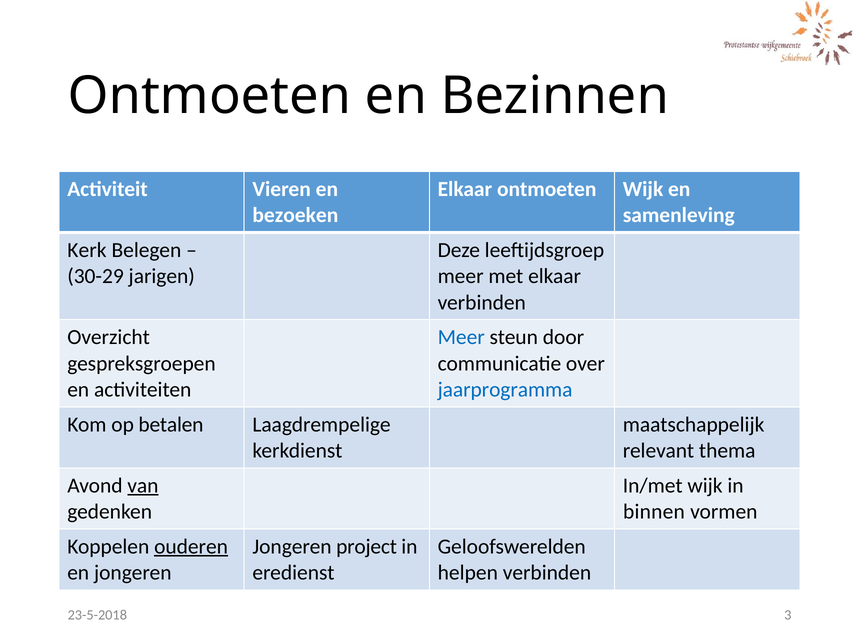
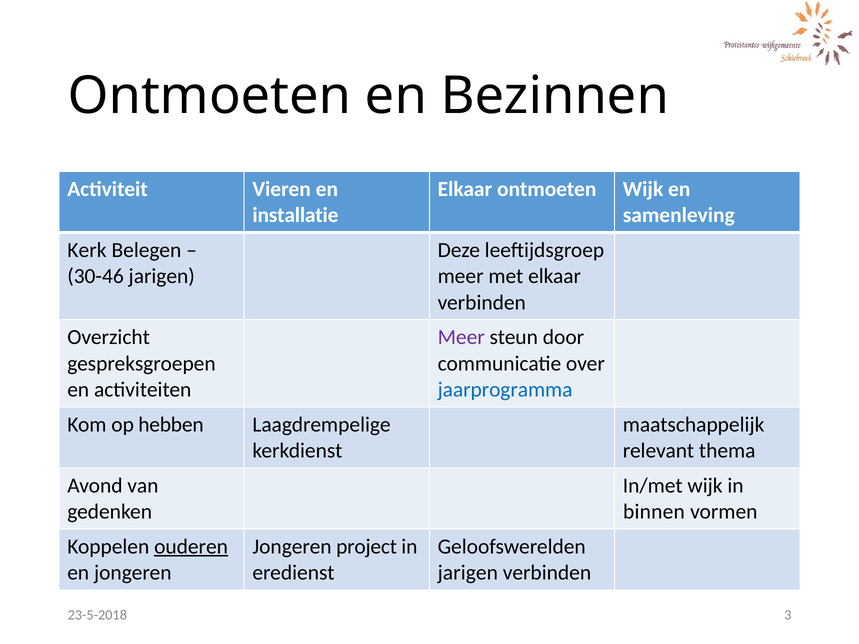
bezoeken: bezoeken -> installatie (295, 215)
30-29: 30-29 -> 30-46 (96, 276)
Meer colour: blue -> purple (461, 337)
betalen: betalen -> hebben (171, 425)
van underline: present -> none (143, 486)
helpen: helpen -> jarigen (468, 573)
